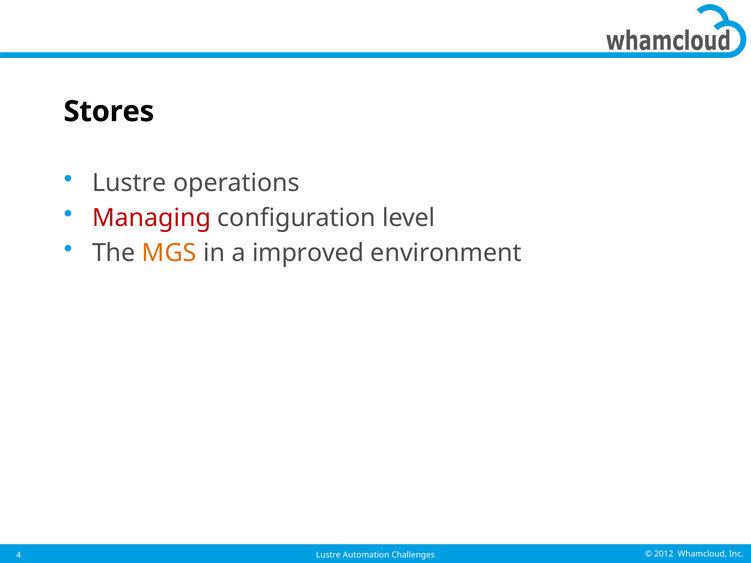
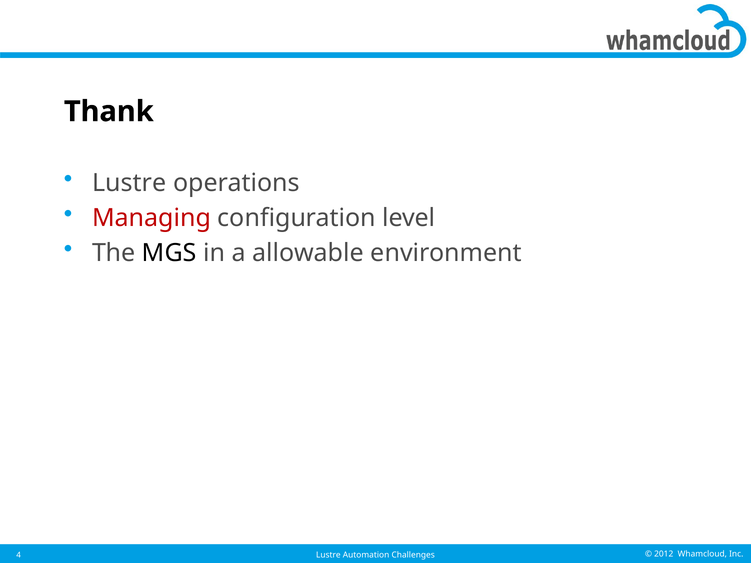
Stores: Stores -> Thank (109, 112)
MGS colour: orange -> black (169, 253)
improved: improved -> allowable (308, 253)
